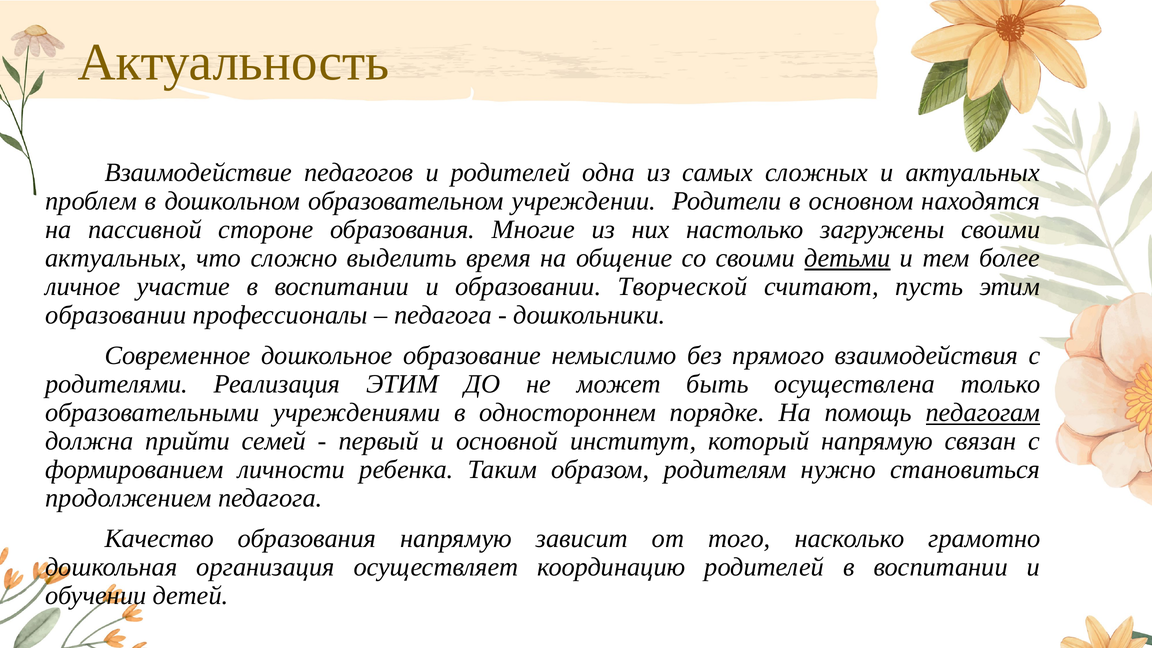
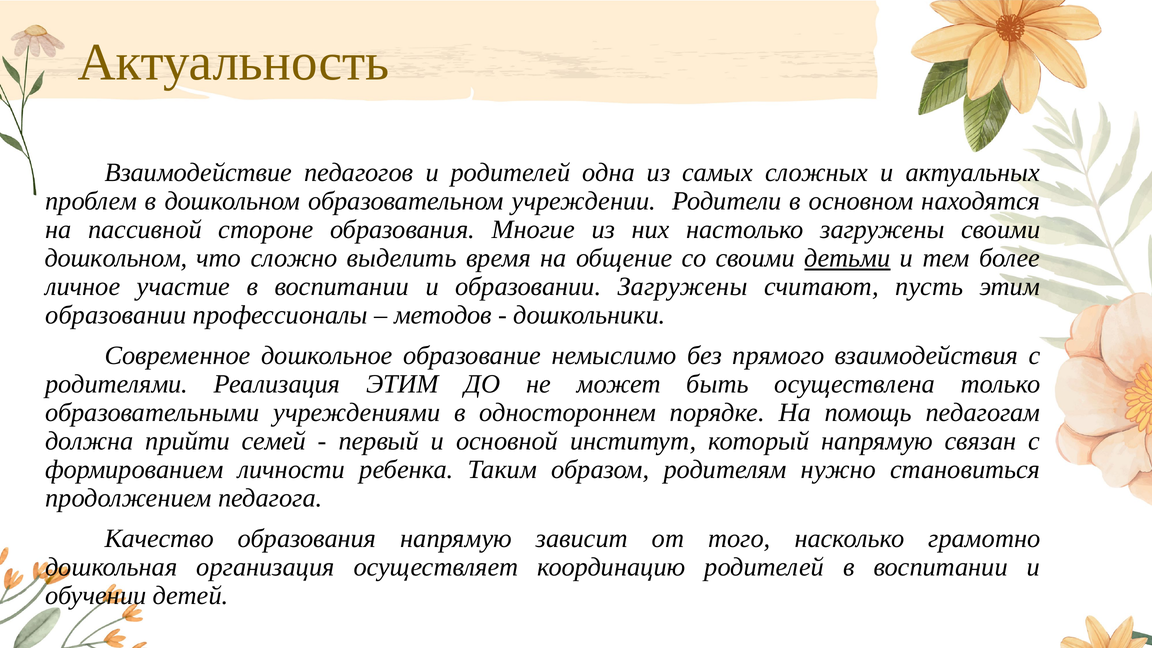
актуальных: актуальных -> дошкольном (116, 258)
образовании Творческой: Творческой -> Загружены (683, 287)
педагога: педагога -> методов (443, 315)
педагогам underline: present -> none (983, 413)
